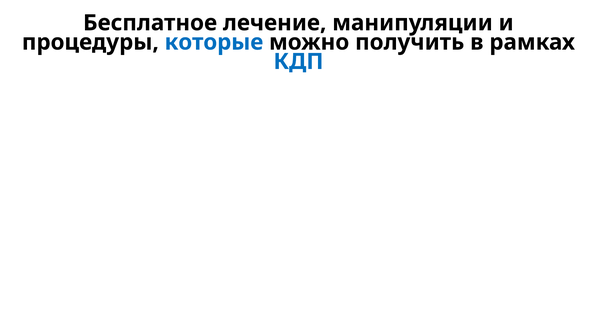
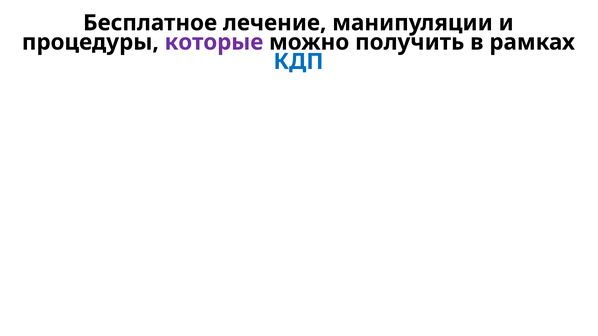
которые colour: blue -> purple (214, 42)
